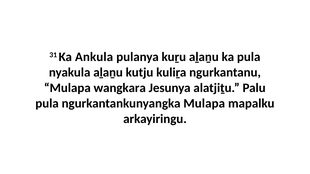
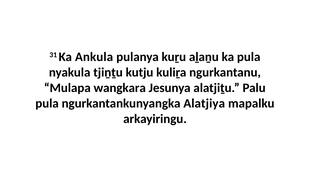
nyakula aḻaṉu: aḻaṉu -> tjiṉṯu (108, 73)
ngurkantankunyangka Mulapa: Mulapa -> Alatjiya (204, 104)
